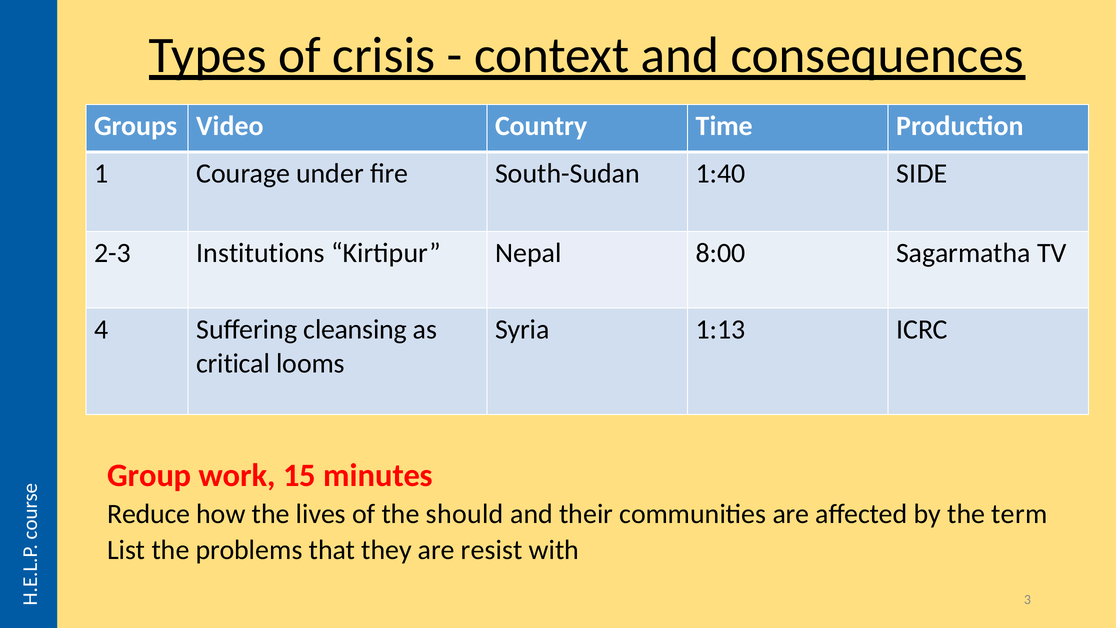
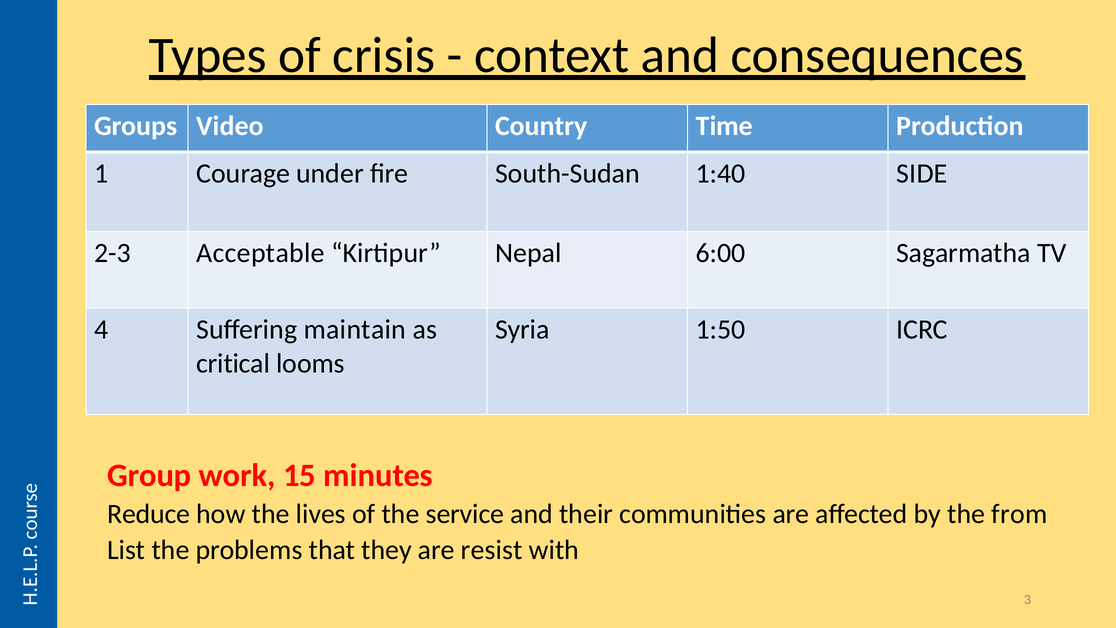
Institutions: Institutions -> Acceptable (261, 253)
8:00: 8:00 -> 6:00 (721, 253)
cleansing: cleansing -> maintain (355, 330)
1:13: 1:13 -> 1:50 (721, 330)
should: should -> service (465, 514)
term: term -> from (1019, 514)
